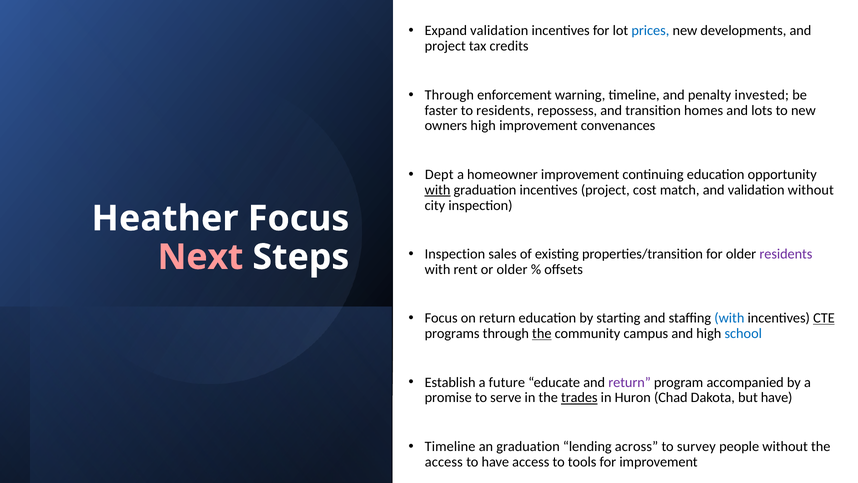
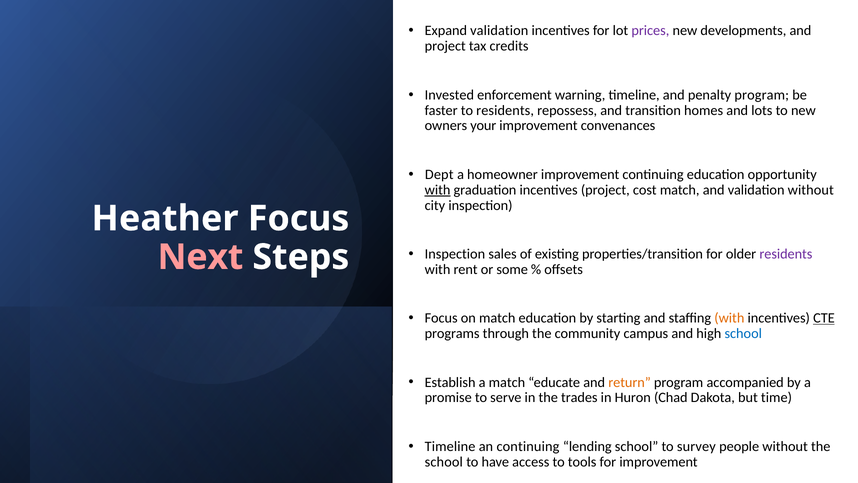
prices colour: blue -> purple (650, 31)
Through: Through -> Invested (449, 95)
penalty invested: invested -> program (762, 95)
owners high: high -> your (483, 126)
or older: older -> some (512, 269)
on return: return -> match (497, 318)
with colour: blue -> orange (729, 318)
the underline: present -> none (542, 333)
a future: future -> match (507, 382)
return colour: purple -> orange (630, 382)
trades underline: present -> none (579, 397)
but have: have -> time (776, 397)
an graduation: graduation -> continuing (528, 446)
lending across: across -> school (637, 446)
access: access -> school (444, 462)
